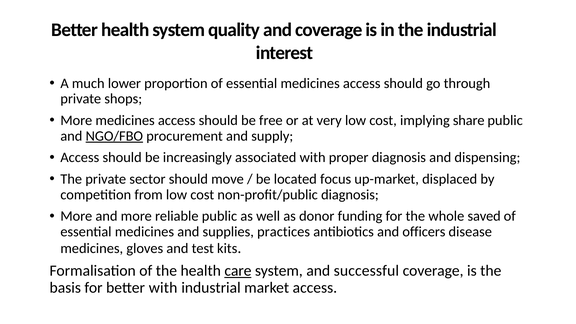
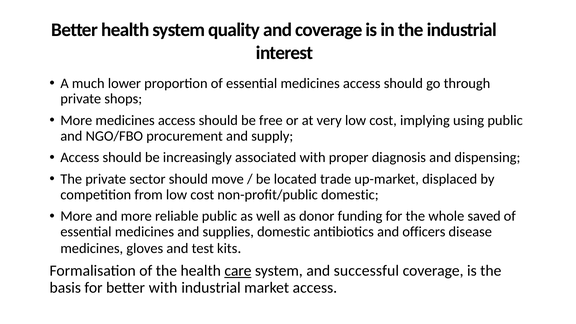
share: share -> using (469, 120)
NGO/FBO underline: present -> none (114, 136)
focus: focus -> trade (336, 179)
non-profit/public diagnosis: diagnosis -> domestic (350, 195)
supplies practices: practices -> domestic (284, 232)
